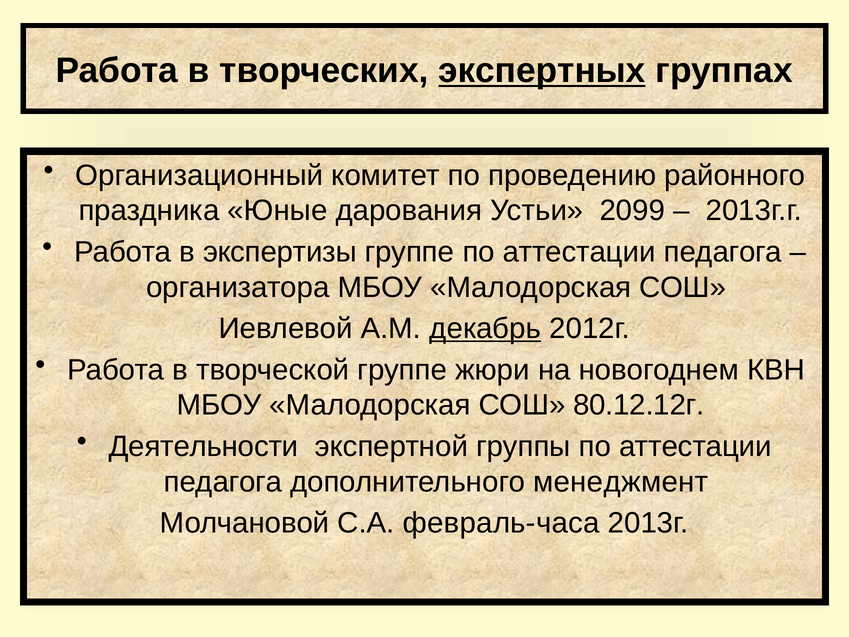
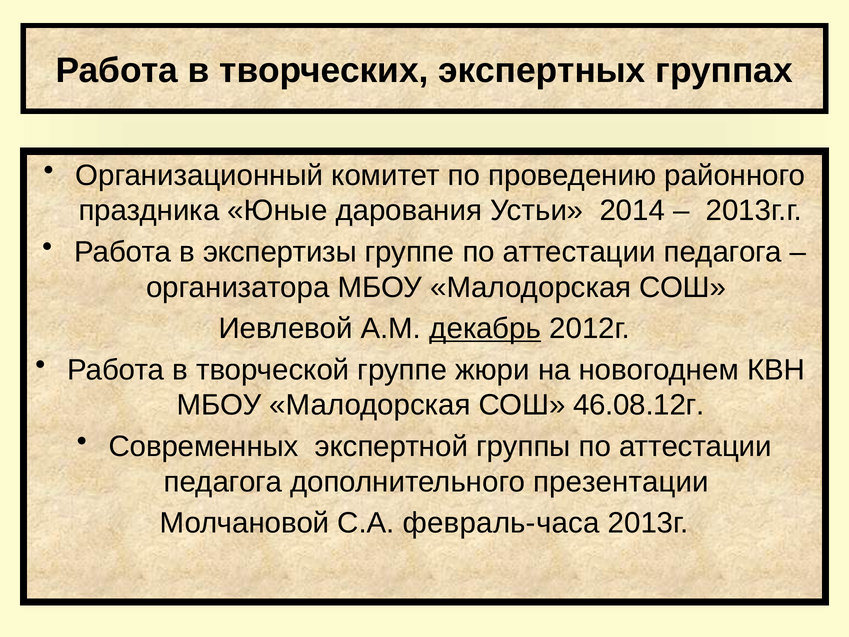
экспертных underline: present -> none (542, 71)
2099: 2099 -> 2014 (632, 211)
80.12.12г: 80.12.12г -> 46.08.12г (639, 405)
Деятельности: Деятельности -> Современных (204, 446)
менеджмент: менеджмент -> презентации (621, 482)
